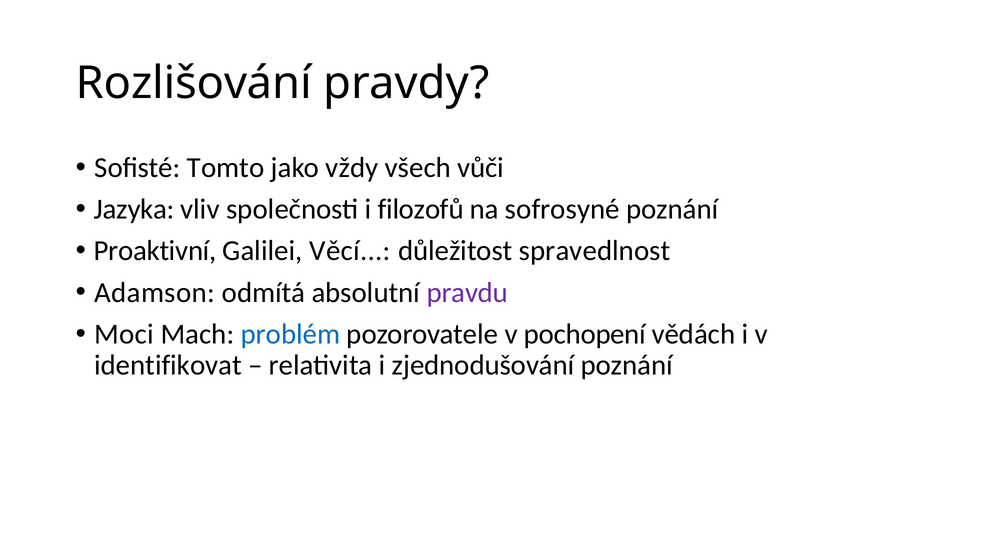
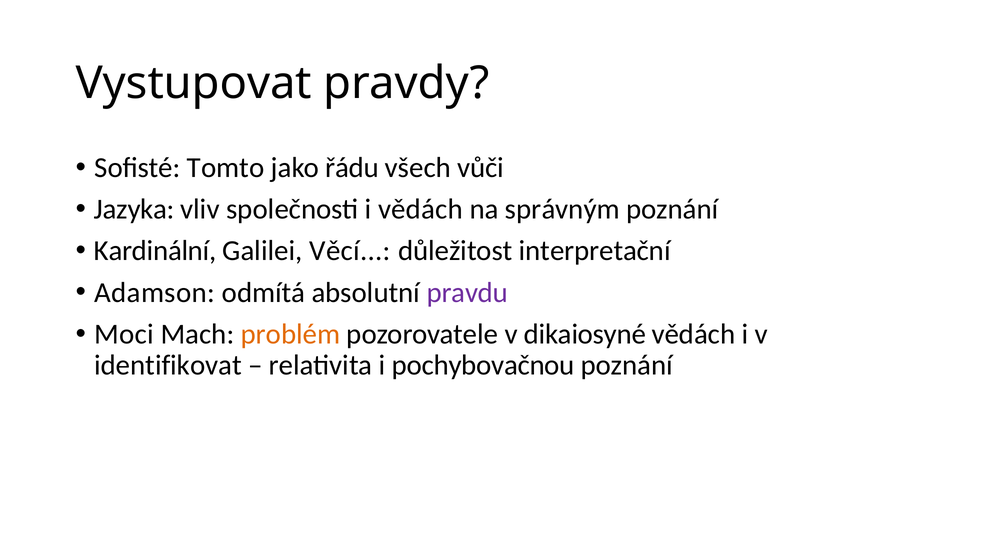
Rozlišování: Rozlišování -> Vystupovat (194, 83)
vždy: vždy -> řádu (352, 168)
i filozofů: filozofů -> vědách (421, 209)
sofrosyné: sofrosyné -> správným (562, 209)
Proaktivní: Proaktivní -> Kardinální (155, 251)
spravedlnost: spravedlnost -> interpretační (595, 251)
problém colour: blue -> orange (290, 334)
pochopení: pochopení -> dikaiosyné (585, 334)
zjednodušování: zjednodušování -> pochybovačnou (483, 365)
